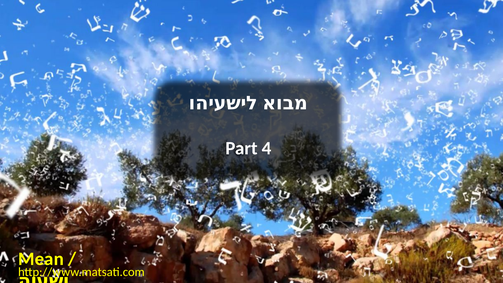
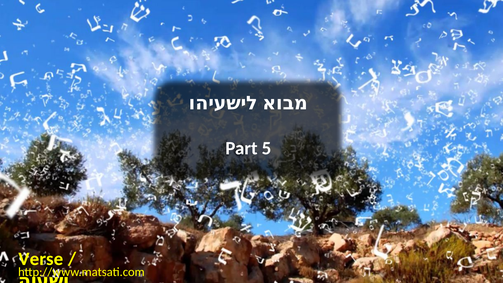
4: 4 -> 5 (267, 148)
Mean: Mean -> Verse (41, 259)
